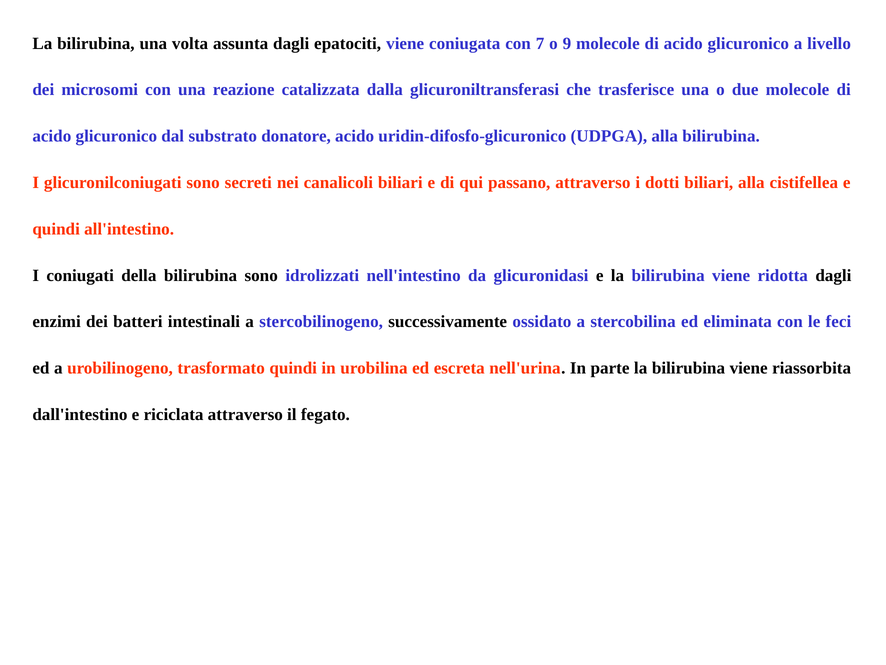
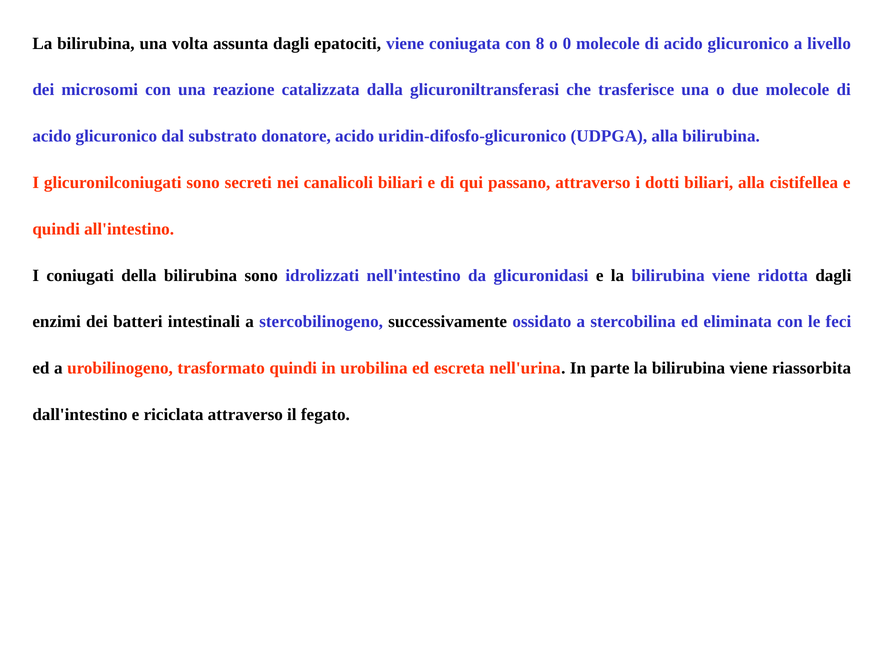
7: 7 -> 8 (540, 43)
9: 9 -> 0 (567, 43)
